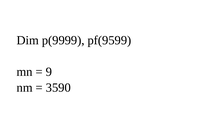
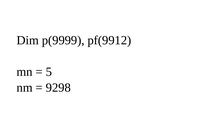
pf(9599: pf(9599 -> pf(9912 (109, 40)
9: 9 -> 5 (49, 72)
3590: 3590 -> 9298 (58, 87)
